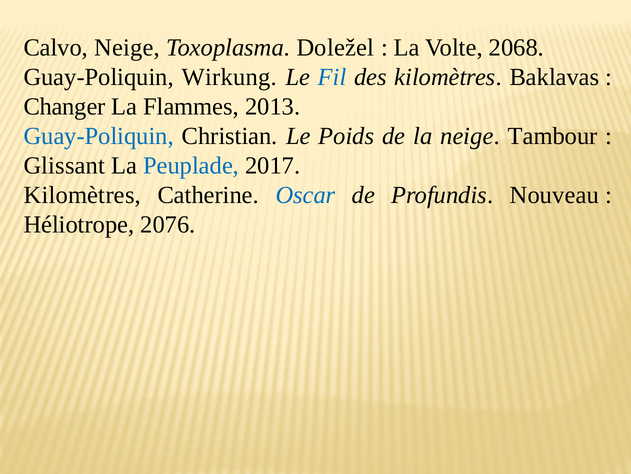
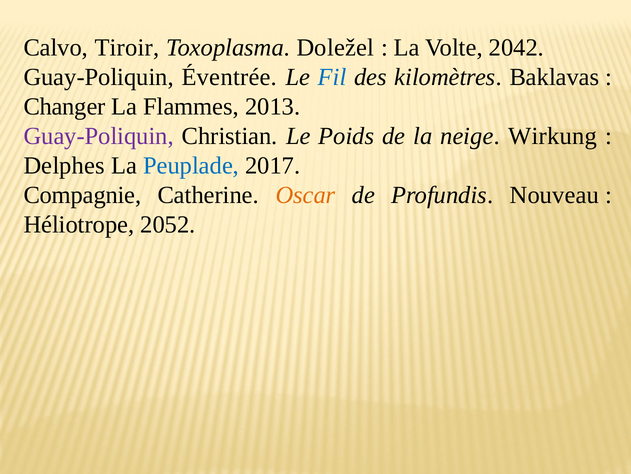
Calvo Neige: Neige -> Tiroir (127, 47)
2068: 2068 -> 2042 (516, 47)
Wirkung: Wirkung -> Éventrée (229, 77)
Guay-Poliquin colour: blue -> purple (99, 136)
Tambour: Tambour -> Wirkung (553, 136)
Glissant: Glissant -> Delphes (64, 165)
Kilomètres: Kilomètres -> Compagnie (82, 195)
Oscar colour: blue -> orange (305, 195)
2076: 2076 -> 2052 (168, 224)
